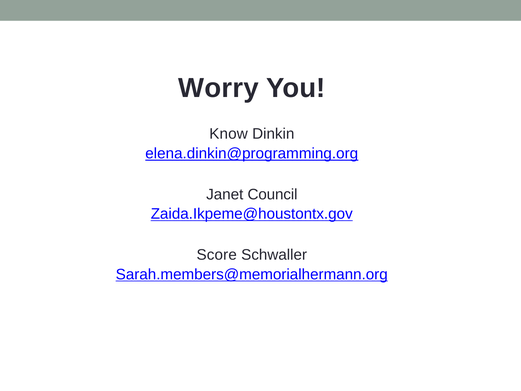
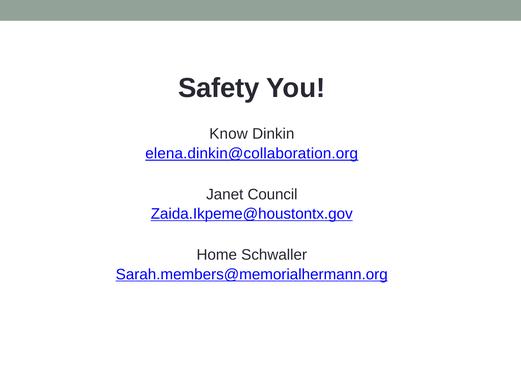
Worry: Worry -> Safety (219, 88)
elena.dinkin@programming.org: elena.dinkin@programming.org -> elena.dinkin@collaboration.org (252, 153)
Score: Score -> Home (217, 255)
